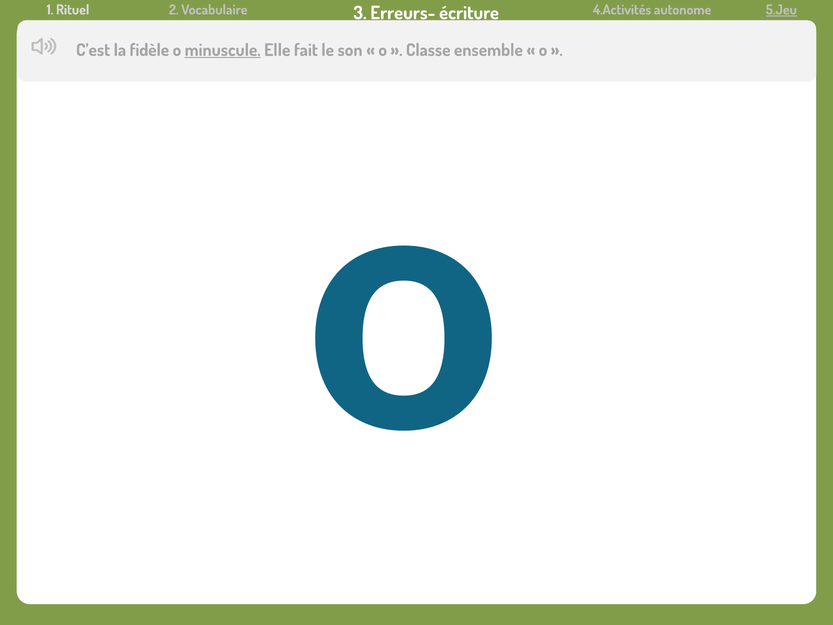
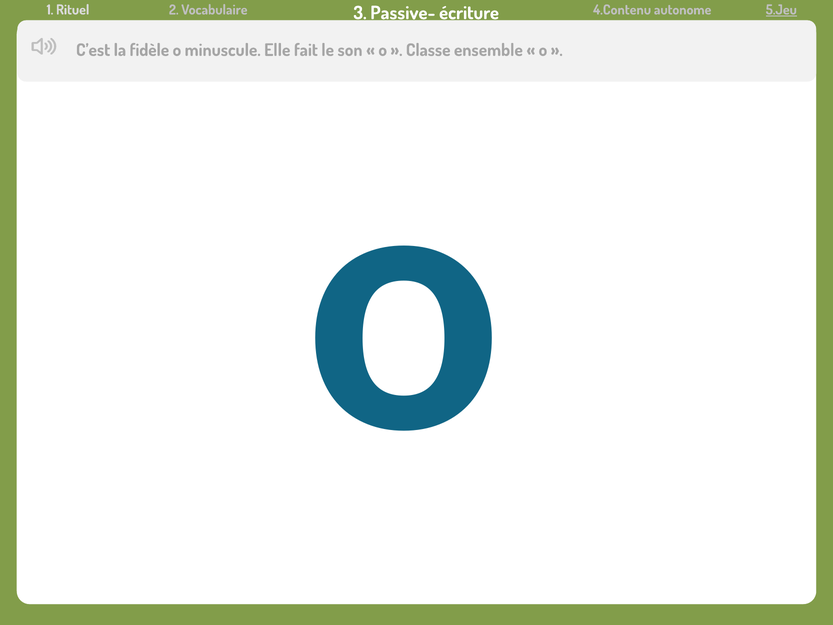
Erreurs-: Erreurs- -> Passive- (403, 13)
4.Activités: 4.Activités -> 4.Contenu (622, 10)
minuscule underline: present -> none (223, 50)
